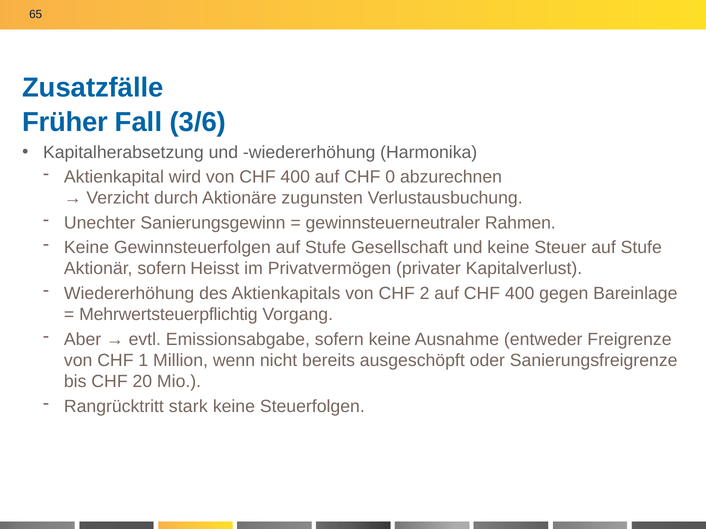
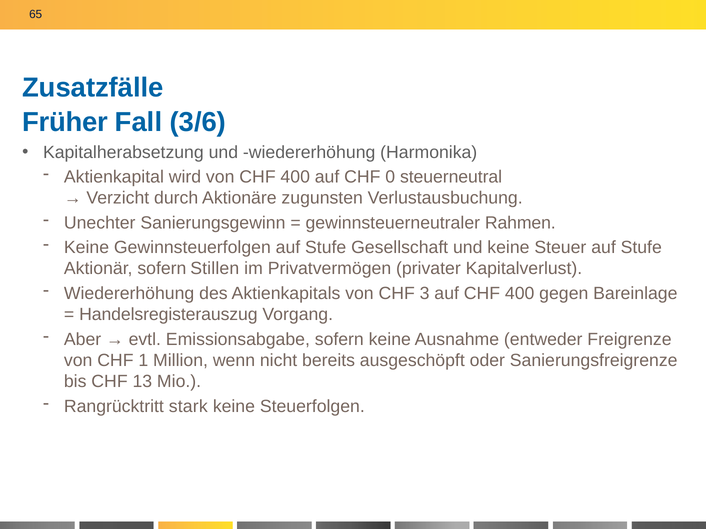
abzurechnen: abzurechnen -> steuerneutral (451, 177)
Heisst: Heisst -> Stillen (215, 269)
2: 2 -> 3 (425, 294)
Mehrwertsteuerpflichtig: Mehrwertsteuerpflichtig -> Handelsregisterauszug (168, 315)
20: 20 -> 13 (142, 382)
